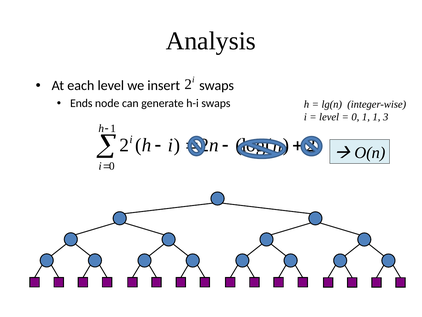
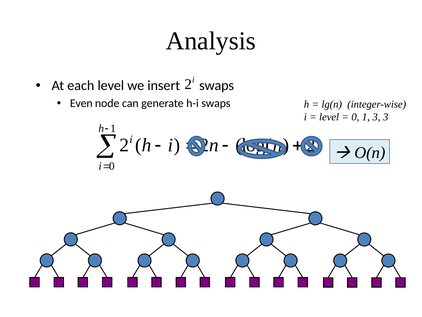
Ends: Ends -> Even (81, 103)
1 1: 1 -> 3 (376, 117)
